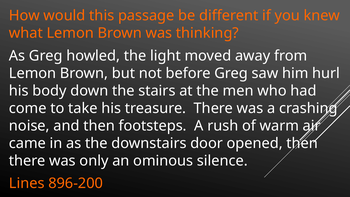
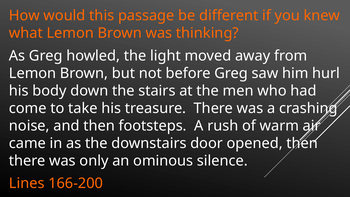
896-200: 896-200 -> 166-200 (76, 183)
